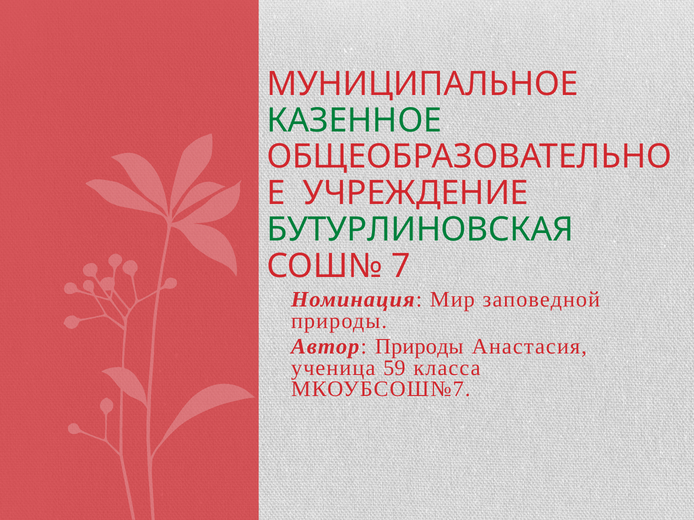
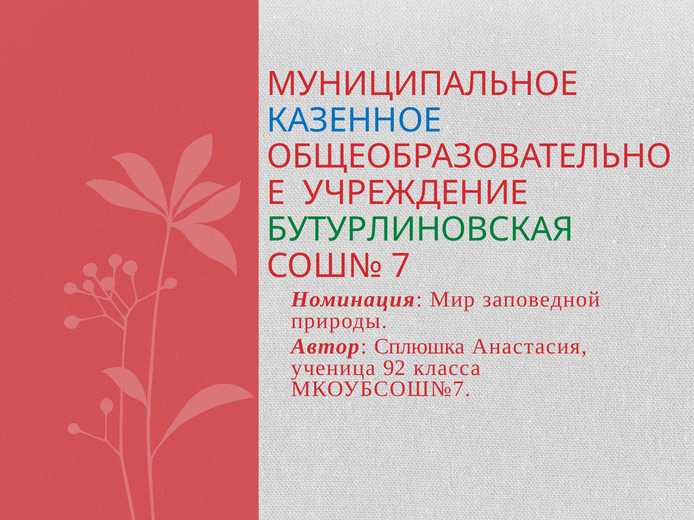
КАЗЕННОЕ colour: green -> blue (354, 121)
Автор Природы: Природы -> Сплюшка (419, 347)
59: 59 -> 92 (394, 368)
